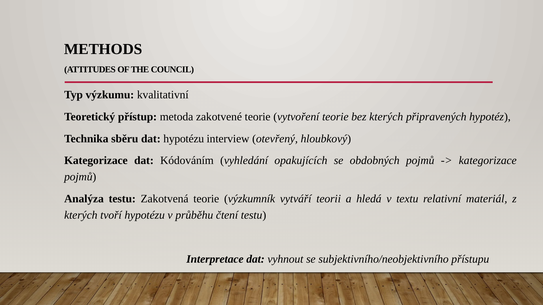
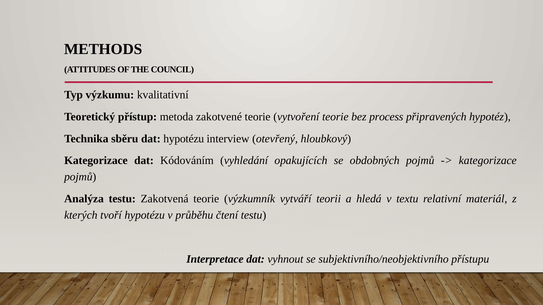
bez kterých: kterých -> process (386, 117)
